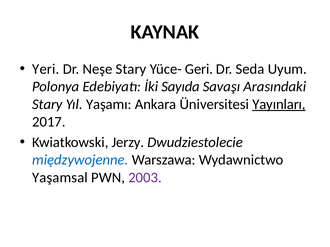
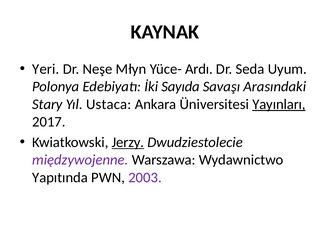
Neşe Stary: Stary -> Młyn (131, 69)
Geri: Geri -> Ardı (199, 69)
Yaşamı: Yaşamı -> Ustaca (109, 104)
Jerzy underline: none -> present (128, 143)
międzywojenne colour: blue -> purple (80, 160)
Yaşamsal: Yaşamsal -> Yapıtında (60, 178)
